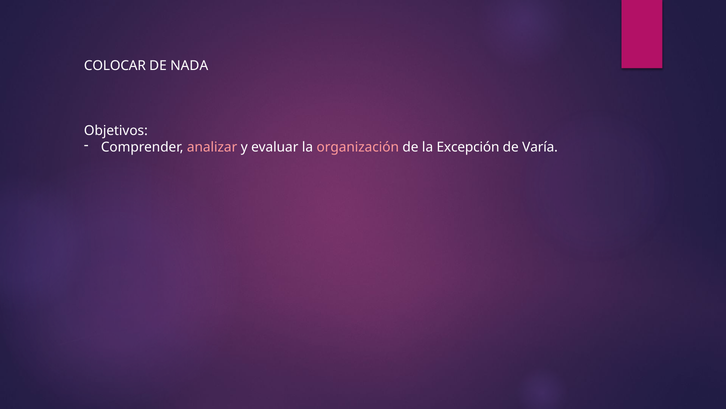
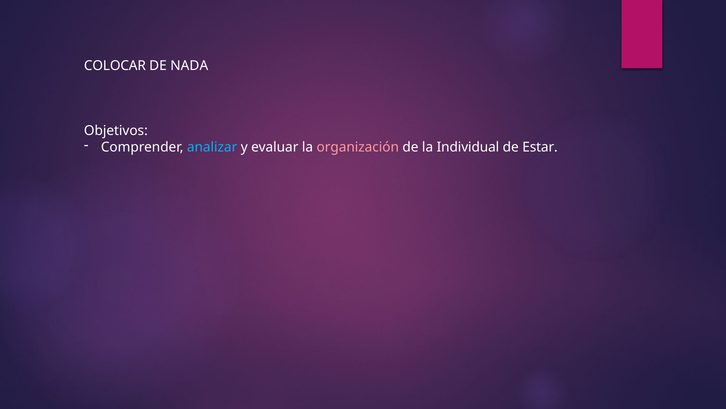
analizar colour: pink -> light blue (212, 147)
Excepción: Excepción -> Individual (468, 147)
Varía: Varía -> Estar (540, 147)
